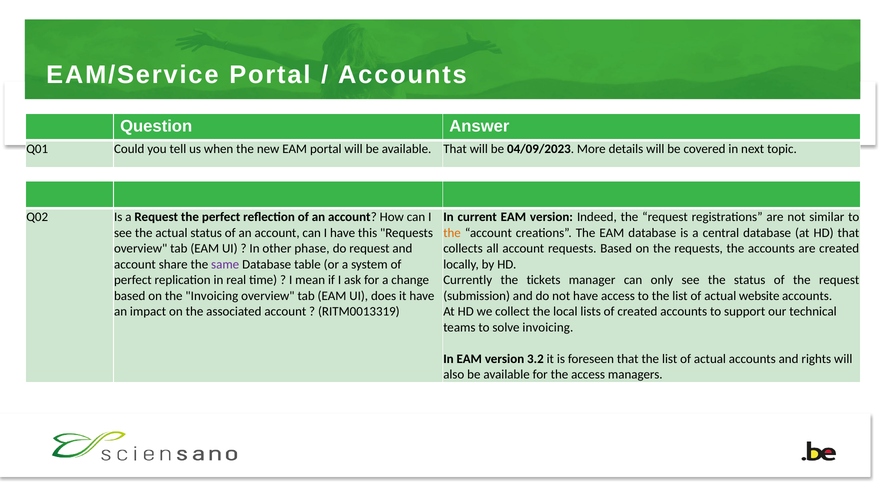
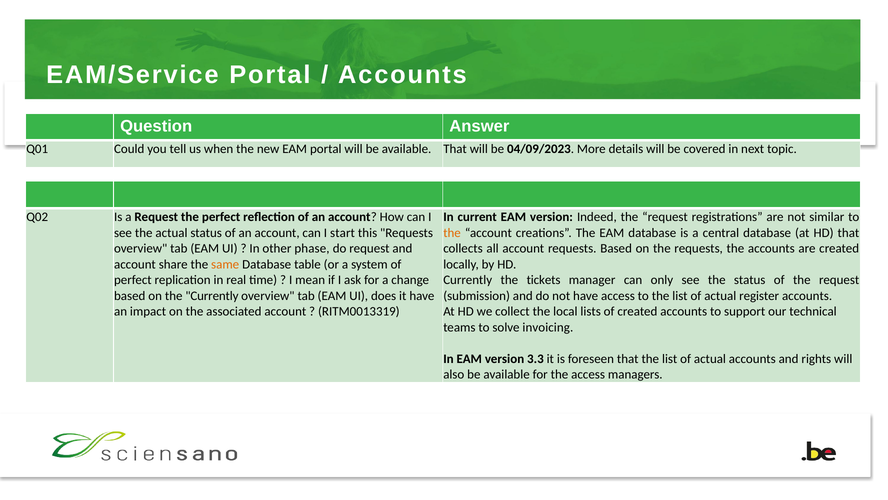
I have: have -> start (343, 232)
same colour: purple -> orange (225, 264)
the Invoicing: Invoicing -> Currently (212, 296)
website: website -> register (759, 296)
3.2: 3.2 -> 3.3 (535, 359)
